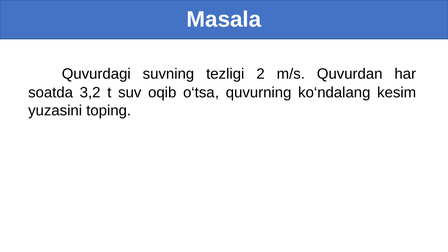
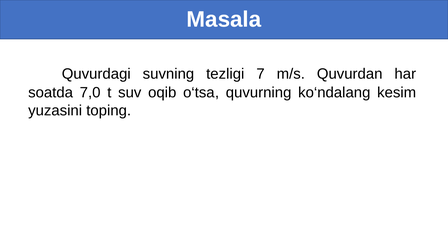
2: 2 -> 7 (261, 74)
3,2: 3,2 -> 7,0 (90, 93)
